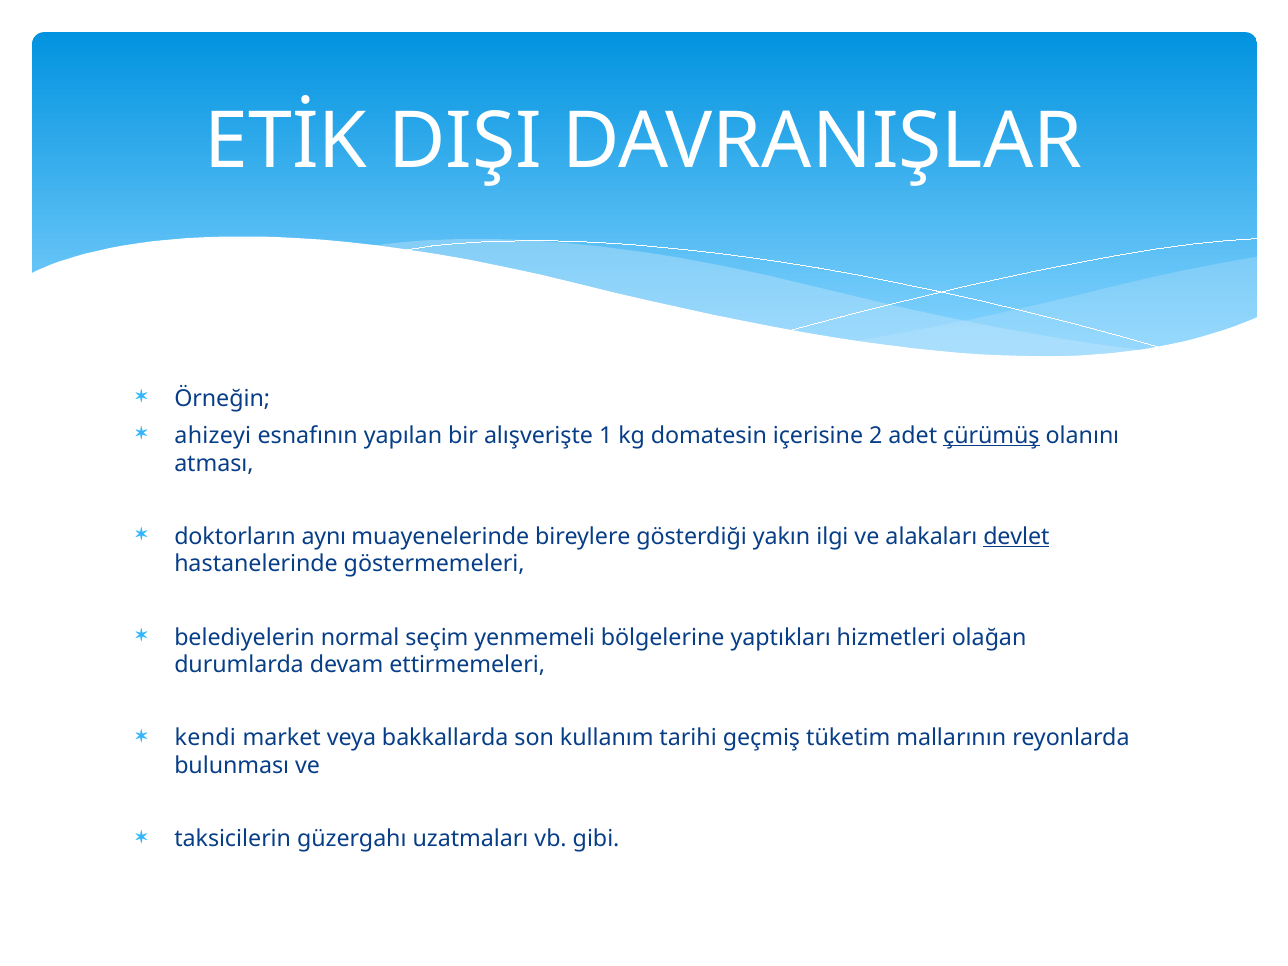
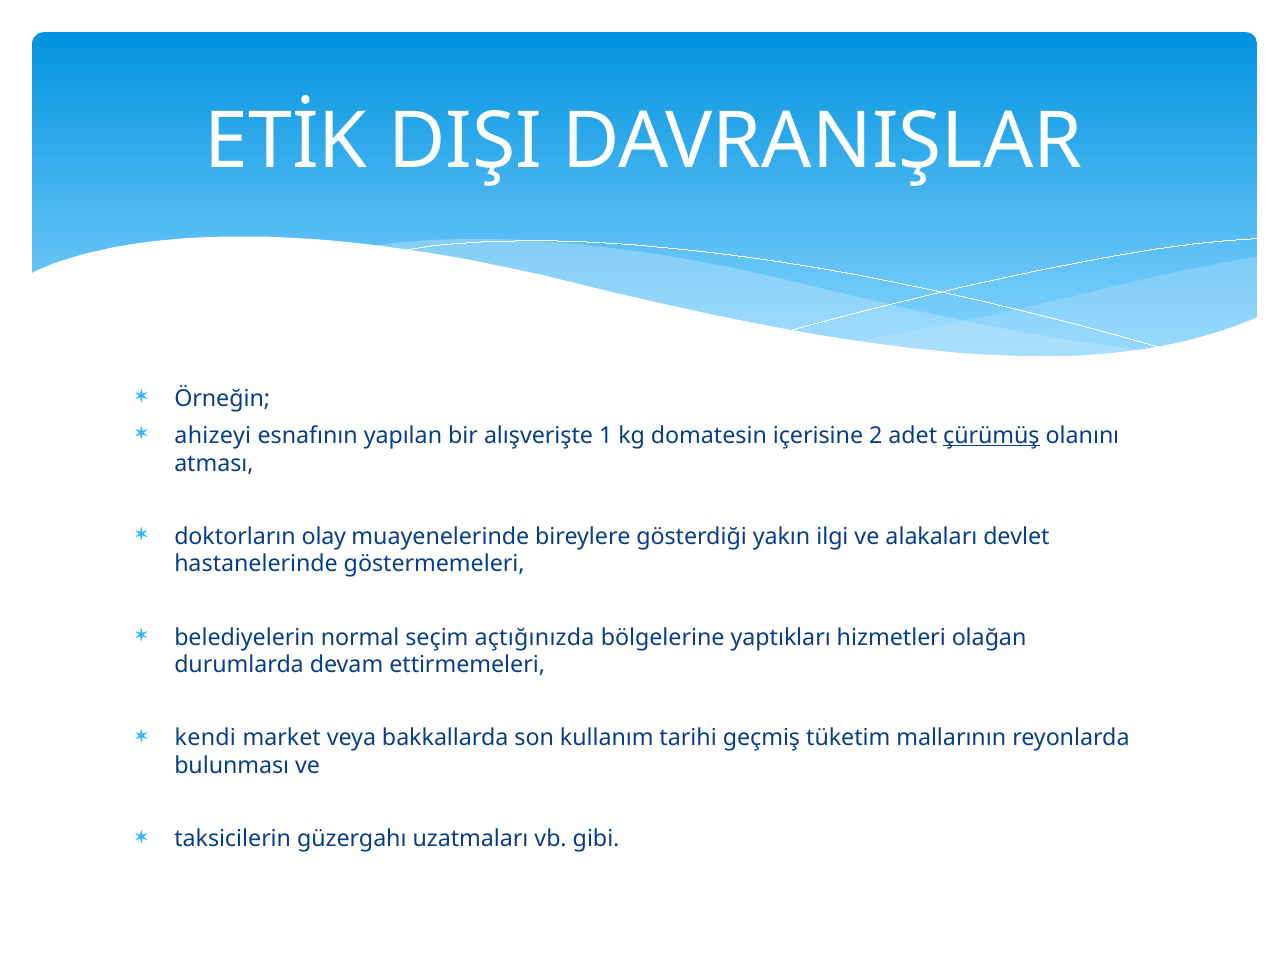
aynı: aynı -> olay (324, 536)
devlet underline: present -> none (1016, 536)
yenmemeli: yenmemeli -> açtığınızda (535, 637)
